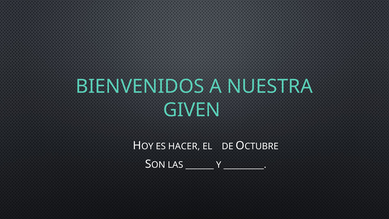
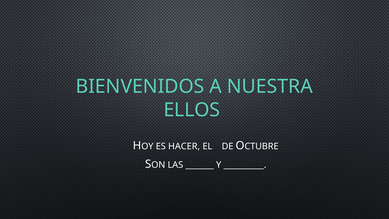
GIVEN: GIVEN -> ELLOS (192, 110)
